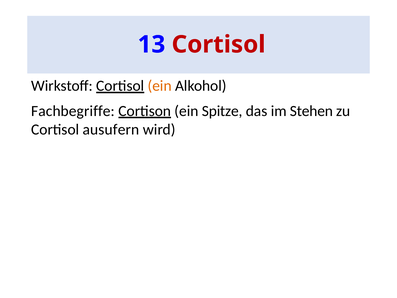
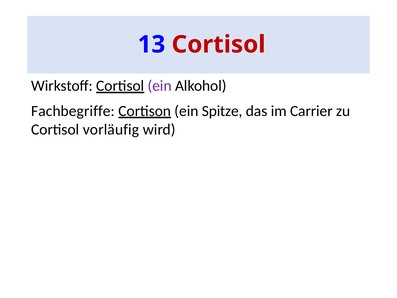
ein colour: orange -> purple (160, 86)
Stehen: Stehen -> Carrier (311, 111)
ausufern: ausufern -> vorläufig (111, 129)
